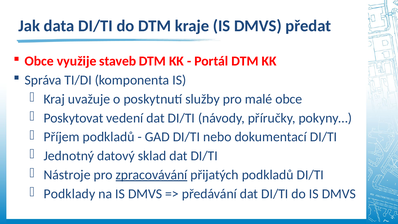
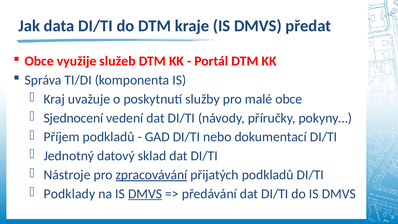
staveb: staveb -> služeb (118, 61)
Poskytovat: Poskytovat -> Sjednocení (73, 118)
DMVS underline: none -> present (145, 194)
